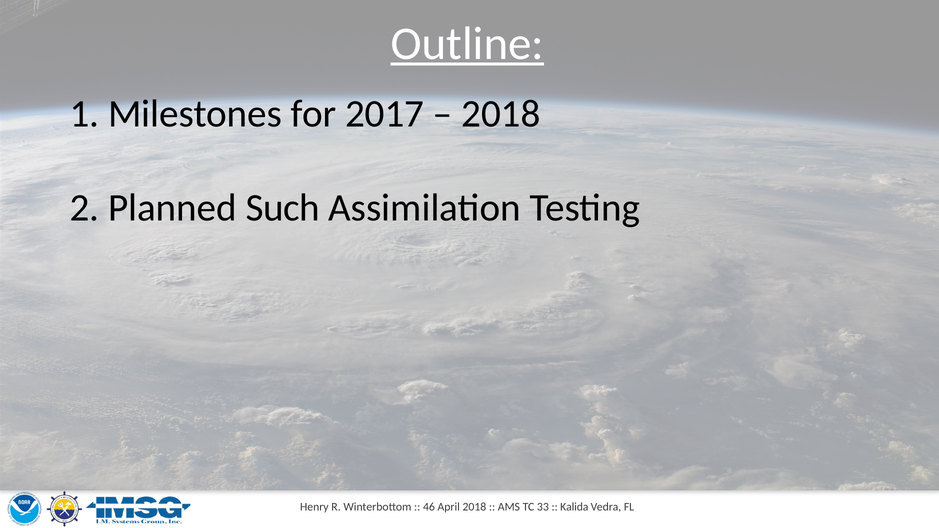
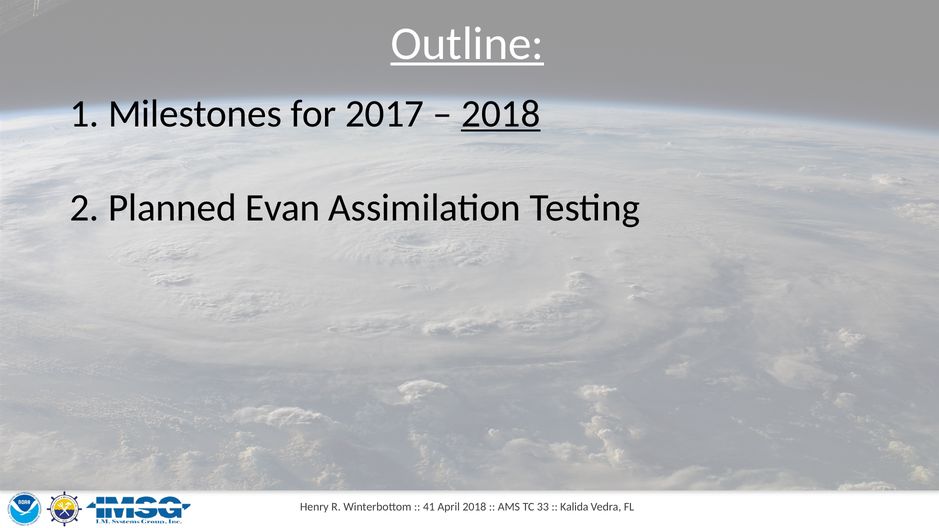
2018 underline: none -> present (501, 114)
Such: Such -> Evan (283, 208)
46: 46 -> 41 (429, 507)
